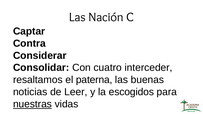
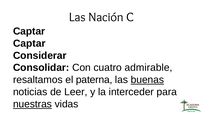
Contra: Contra -> Captar (29, 43)
interceder: interceder -> admirable (148, 68)
buenas underline: none -> present (147, 80)
escogidos: escogidos -> interceder (131, 92)
